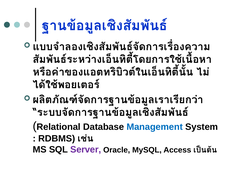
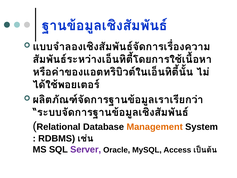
Management colour: blue -> orange (155, 127)
